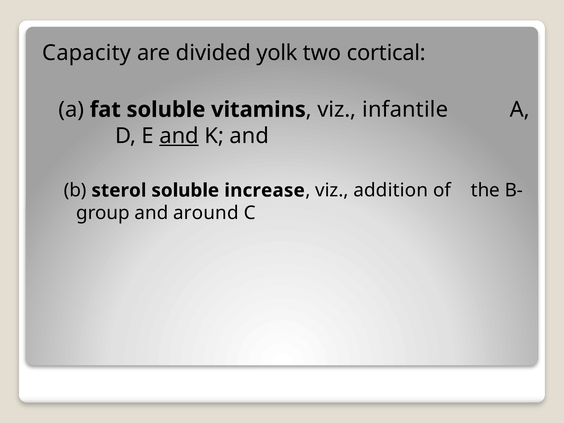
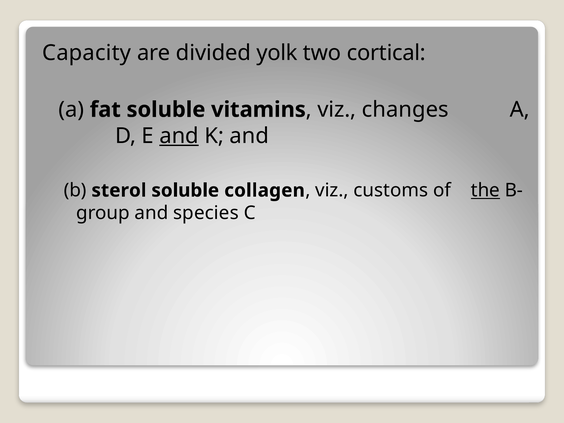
infantile: infantile -> changes (405, 110)
increase: increase -> collagen (265, 190)
addition: addition -> customs (391, 190)
the underline: none -> present (485, 190)
around: around -> species (206, 213)
